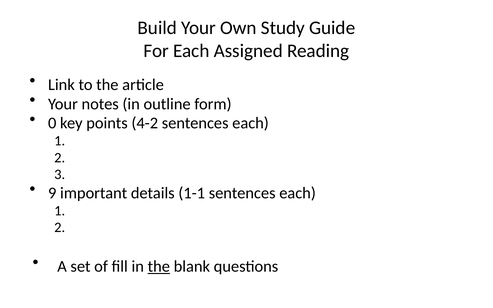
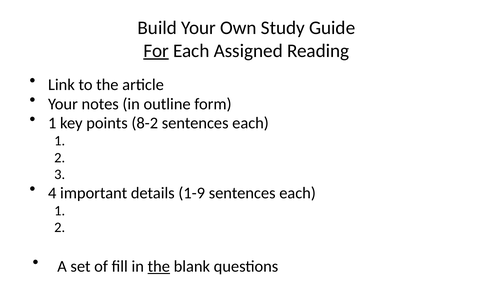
For underline: none -> present (156, 51)
0: 0 -> 1 (52, 123)
4-2: 4-2 -> 8-2 (145, 123)
9: 9 -> 4 (52, 193)
1-1: 1-1 -> 1-9 (192, 193)
